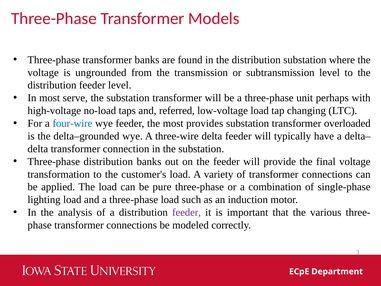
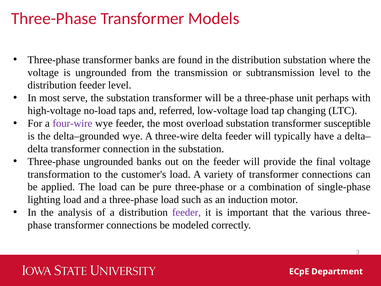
four-wire colour: blue -> purple (72, 123)
provides: provides -> overload (205, 123)
overloaded: overloaded -> susceptible (347, 123)
Three-phase distribution: distribution -> ungrounded (108, 161)
